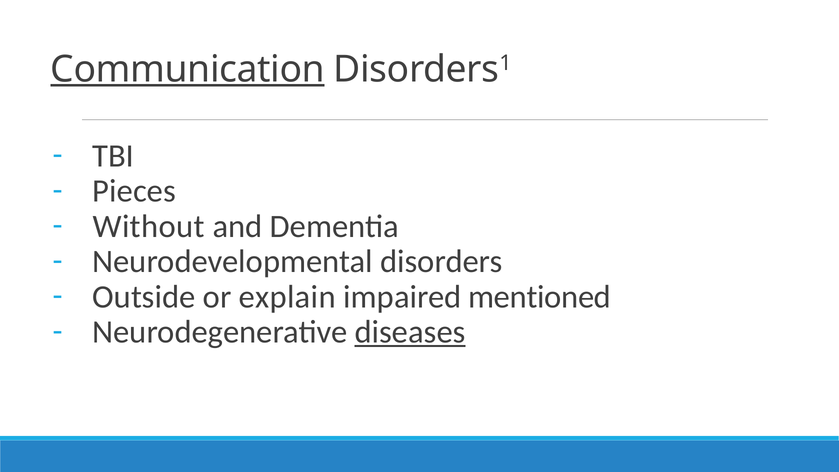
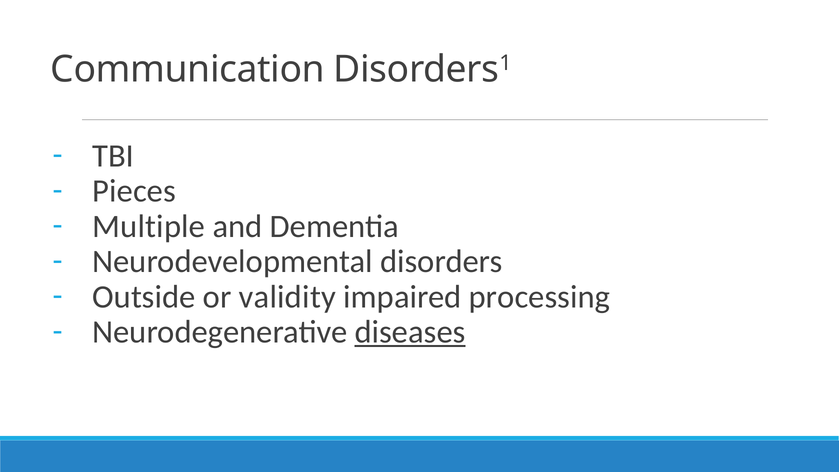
Communication underline: present -> none (188, 69)
Without: Without -> Multiple (149, 226)
explain: explain -> validity (287, 297)
mentioned: mentioned -> processing (539, 297)
